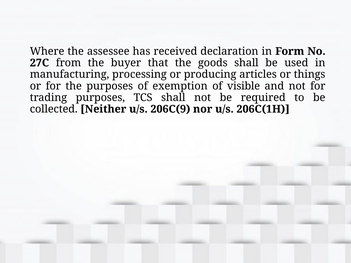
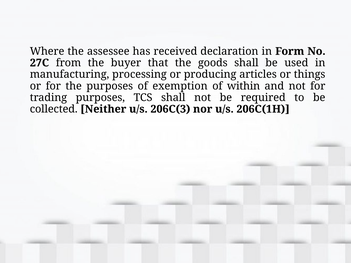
visible: visible -> within (244, 86)
206C(9: 206C(9 -> 206C(3 (170, 109)
